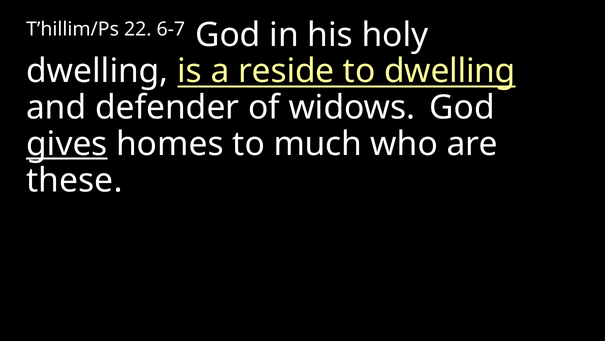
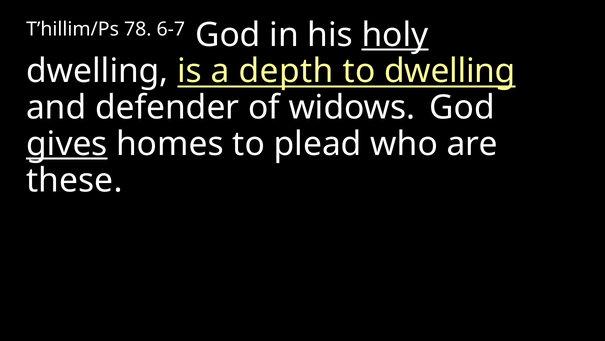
22: 22 -> 78 (138, 29)
holy underline: none -> present (395, 35)
reside: reside -> depth (286, 71)
much: much -> plead (318, 144)
